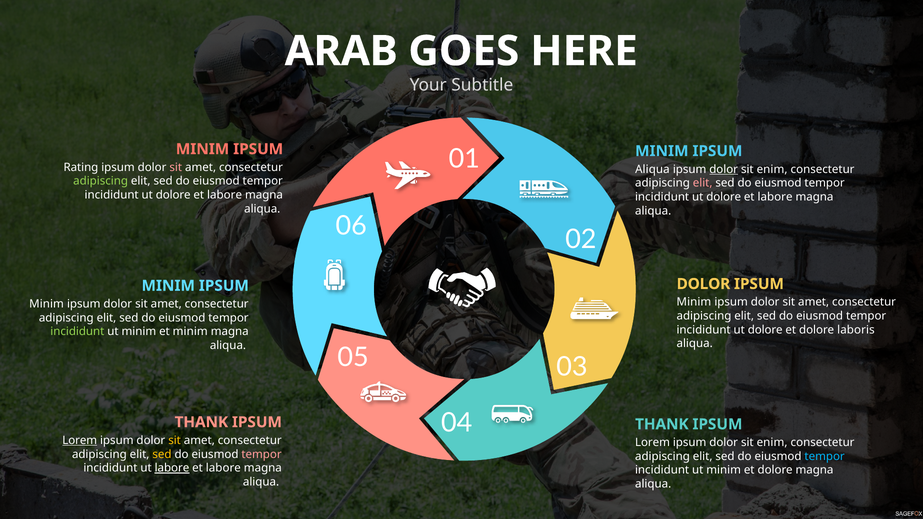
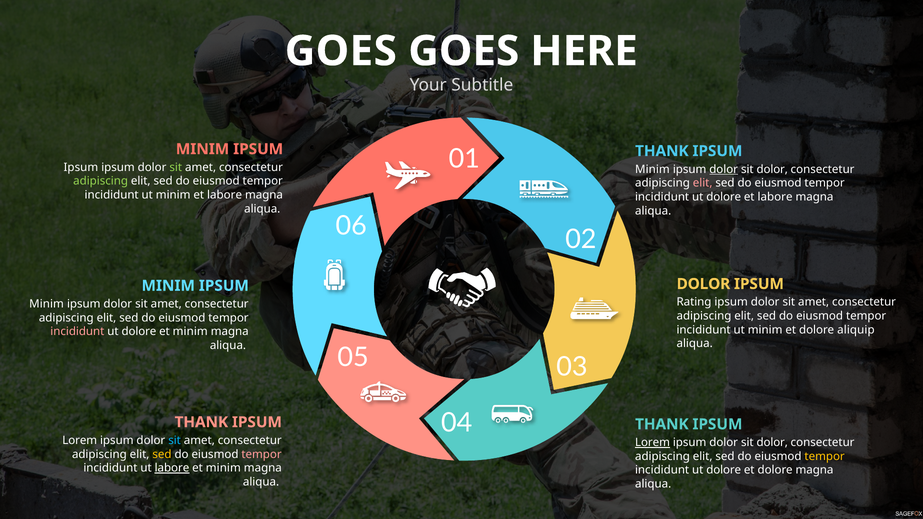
ARAB: ARAB -> GOES (341, 51)
MINIM: MINIM -> THANK (662, 151)
Rating: Rating -> Ipsum (81, 167)
sit colour: pink -> light green (176, 167)
Aliqua: Aliqua -> Minim (652, 169)
enim: enim -> dolor (772, 169)
dolore: dolore -> minim (173, 195)
Minim: Minim -> Rating (694, 302)
dolore: dolore -> minim (765, 330)
laboris: laboris -> aliquip (856, 330)
incididunt colour: light green -> pink (77, 332)
minim: minim -> dolore (139, 332)
Lorem underline: present -> none (80, 441)
sit colour: yellow -> light blue (175, 441)
Lorem underline: none -> present (653, 443)
enim: enim -> dolor (772, 443)
tempor colour: light blue -> yellow (825, 456)
labore: labore -> minim (223, 468)
minim: minim -> dolore (724, 470)
